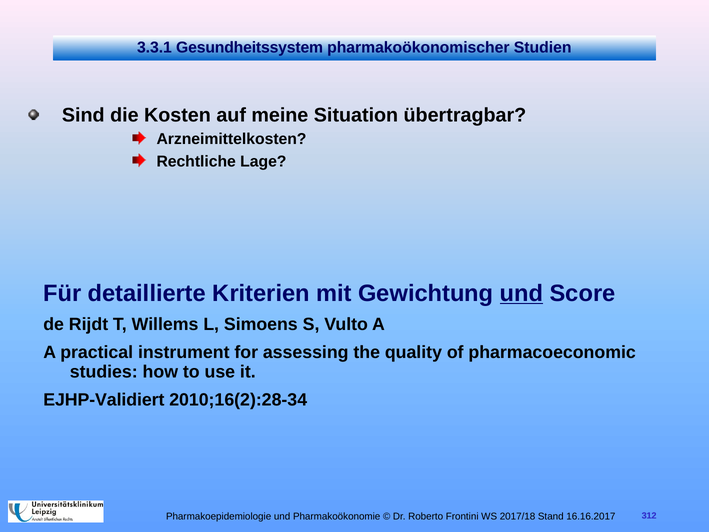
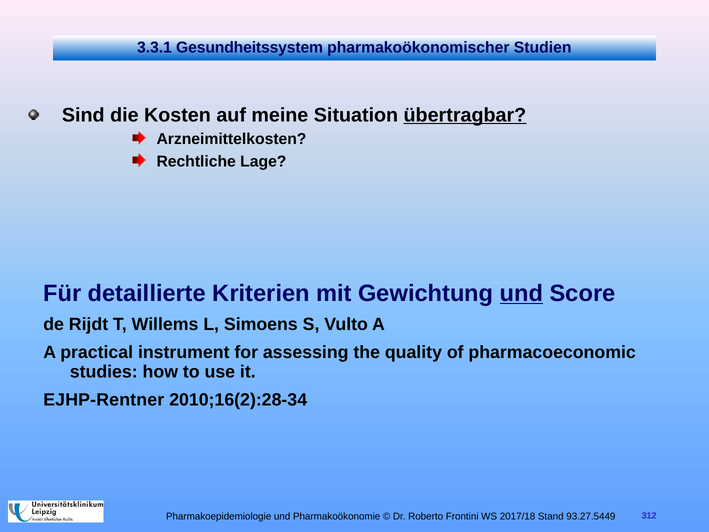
übertragbar underline: none -> present (465, 115)
EJHP-Validiert: EJHP-Validiert -> EJHP-Rentner (104, 400)
16.16.2017: 16.16.2017 -> 93.27.5449 (591, 516)
